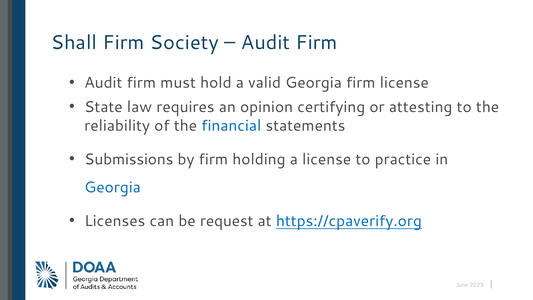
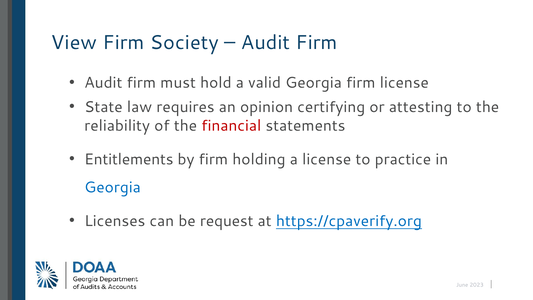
Shall: Shall -> View (74, 43)
financial colour: blue -> red (231, 126)
Submissions: Submissions -> Entitlements (129, 159)
